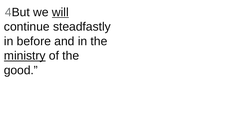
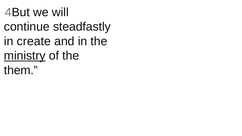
will underline: present -> none (60, 12)
before: before -> create (34, 41)
good: good -> them (21, 70)
